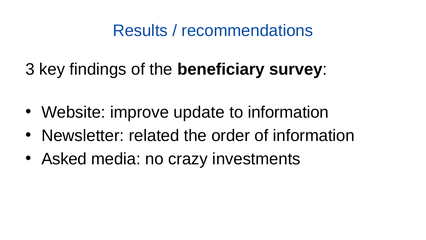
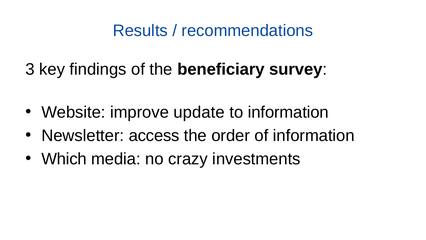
related: related -> access (154, 135)
Asked: Asked -> Which (64, 159)
